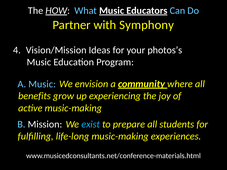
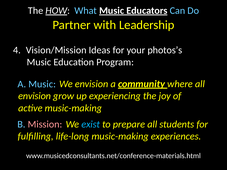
Symphony: Symphony -> Leadership (147, 25)
benefits: benefits -> envision (35, 96)
Mission colour: white -> pink (45, 124)
